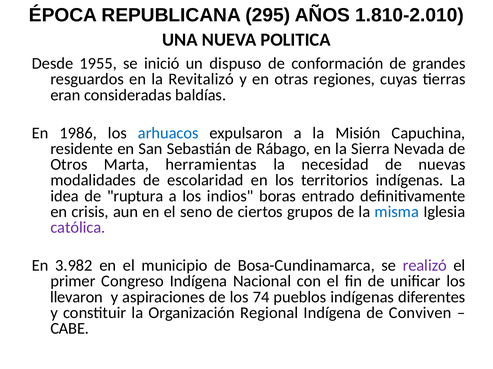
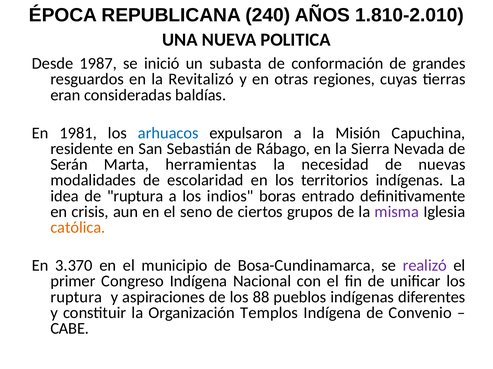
295: 295 -> 240 (268, 15)
1955: 1955 -> 1987 (98, 64)
dispuso: dispuso -> subasta (236, 64)
1986: 1986 -> 1981 (78, 133)
Otros: Otros -> Serán (69, 165)
misma colour: blue -> purple (397, 212)
católica colour: purple -> orange (78, 228)
3.982: 3.982 -> 3.370 (74, 266)
llevaron: llevaron -> ruptura (76, 298)
74: 74 -> 88 (261, 298)
Regional: Regional -> Templos (269, 313)
Conviven: Conviven -> Convenio (420, 313)
